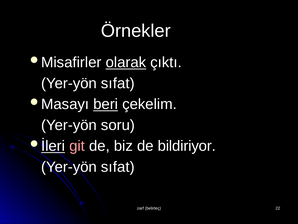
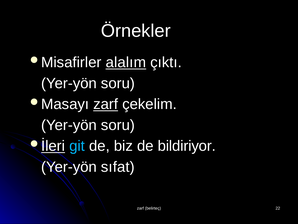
olarak: olarak -> alalım (126, 62)
sıfat: sıfat -> soru (118, 83)
beri: beri -> zarf (106, 104)
git colour: pink -> light blue (77, 146)
